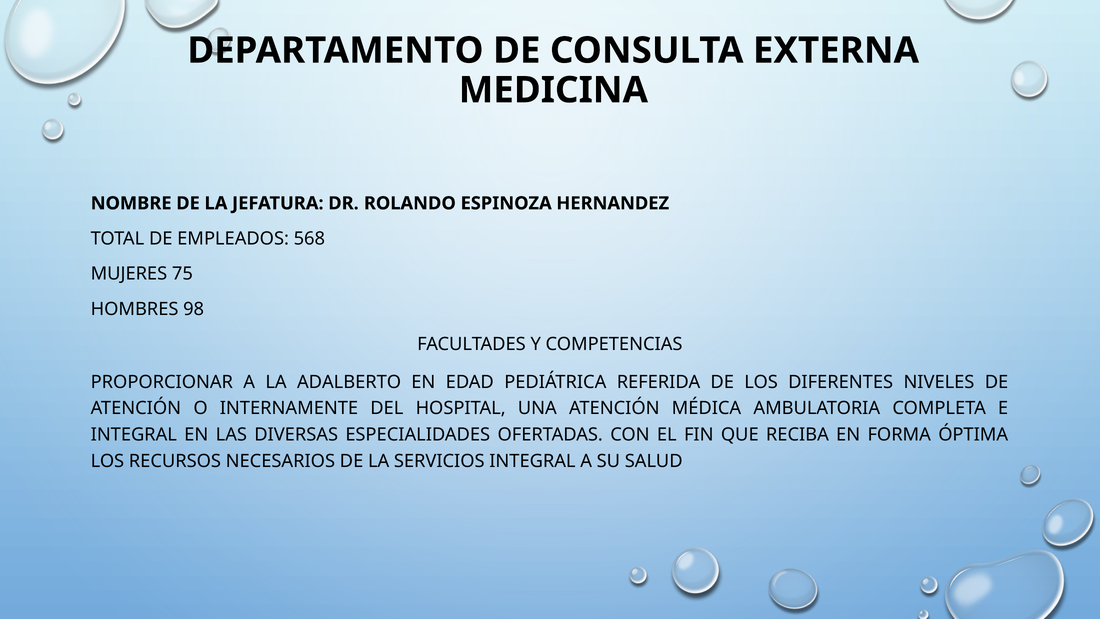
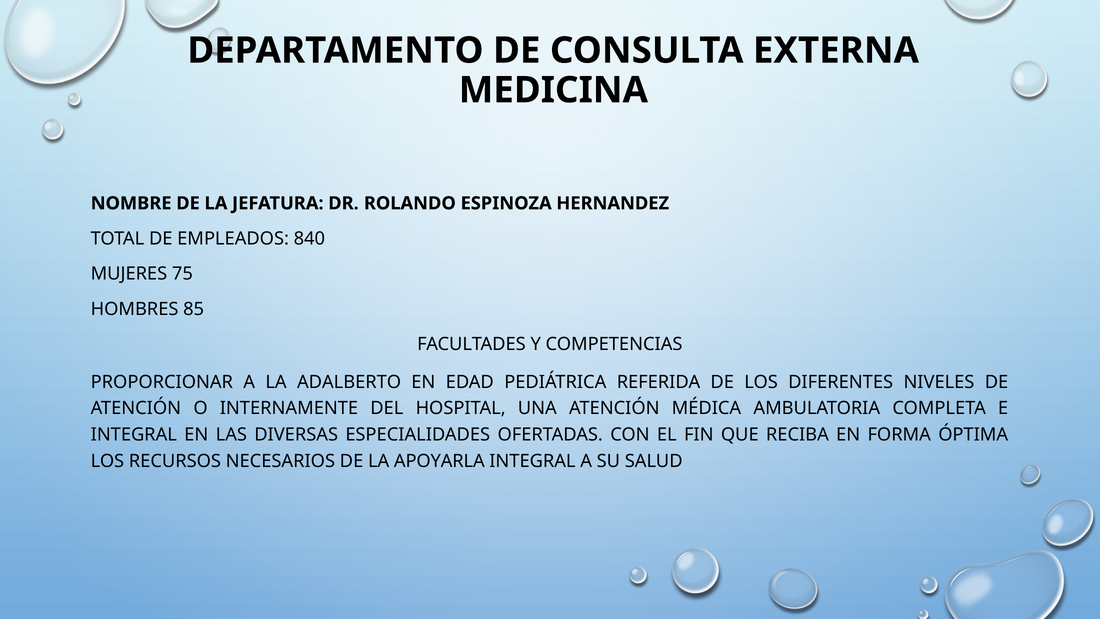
568: 568 -> 840 (309, 238)
98: 98 -> 85 (194, 309)
SERVICIOS: SERVICIOS -> APOYARLA (439, 461)
